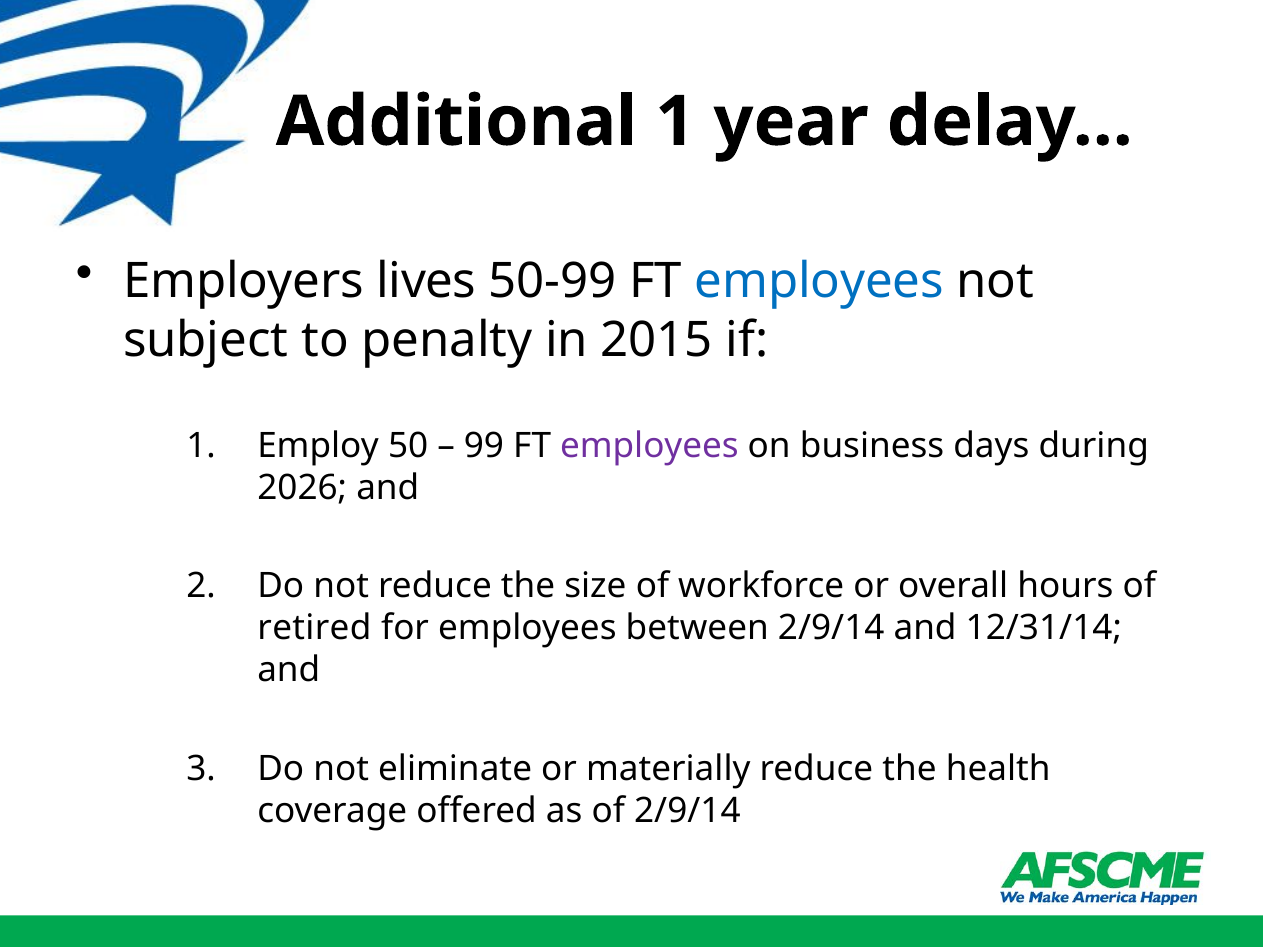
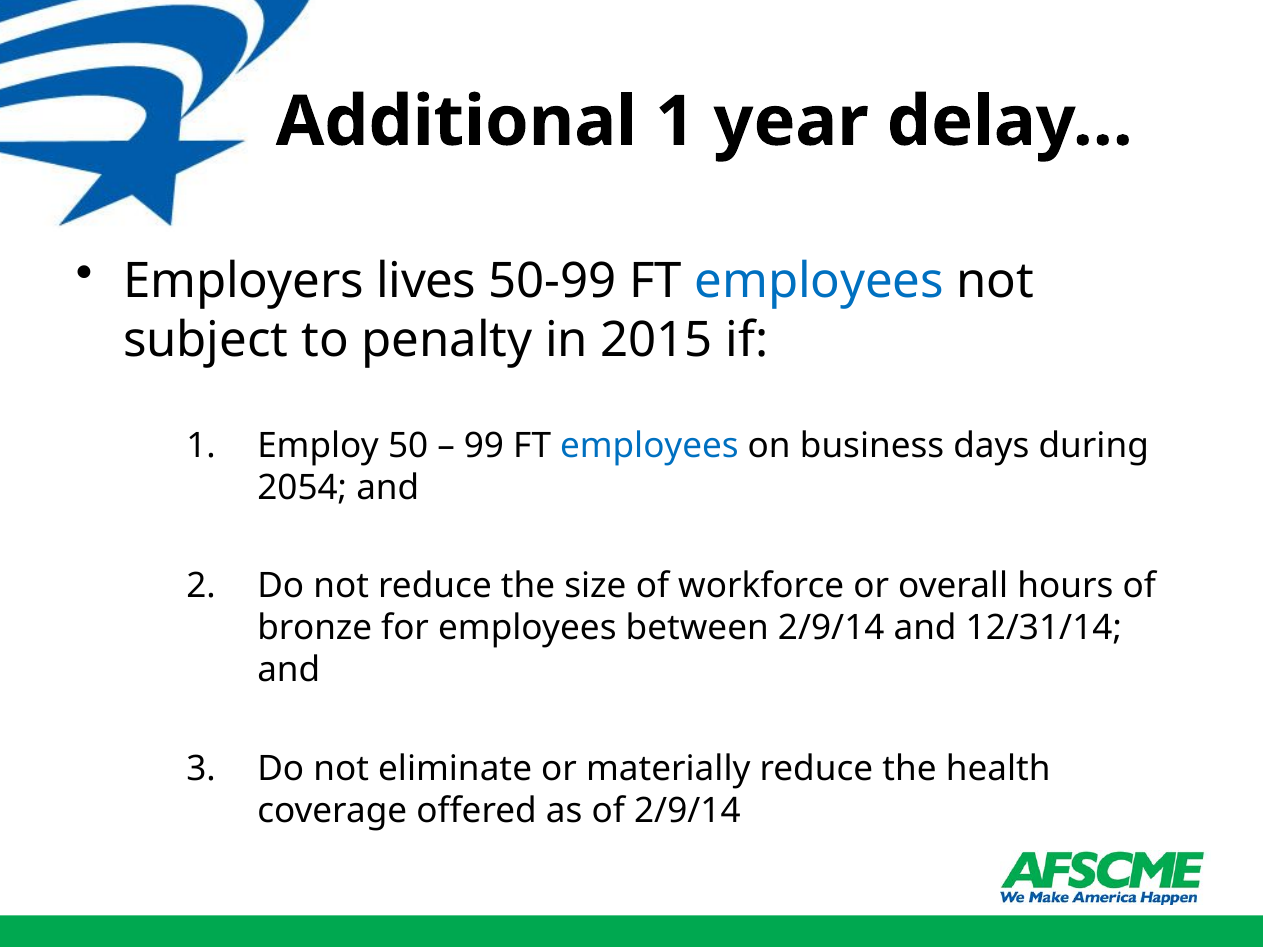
employees colour: purple -> blue (649, 446)
2026: 2026 -> 2054 (302, 488)
retired: retired -> bronze (315, 628)
